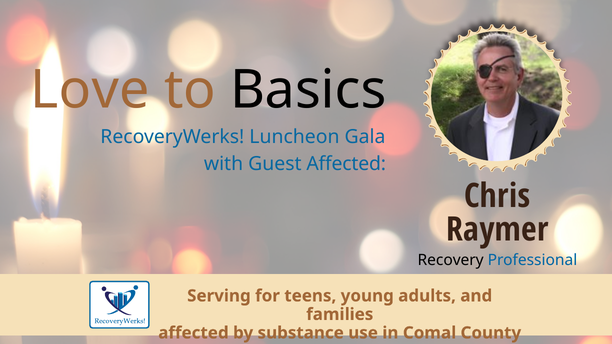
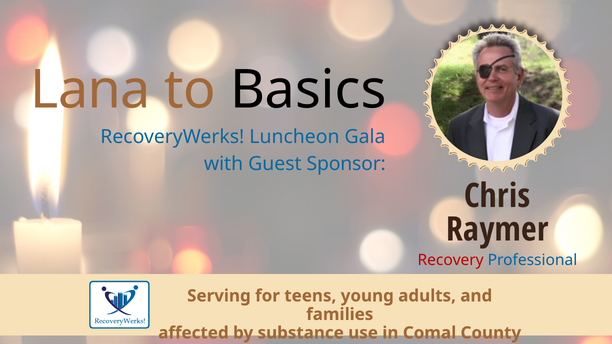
Love: Love -> Lana (90, 90)
Guest Affected: Affected -> Sponsor (346, 164)
Recovery colour: black -> red (451, 260)
